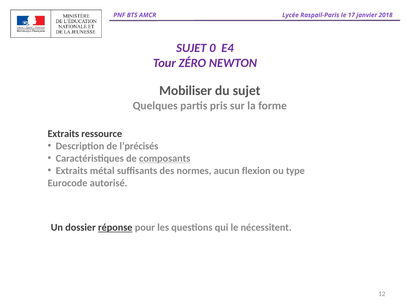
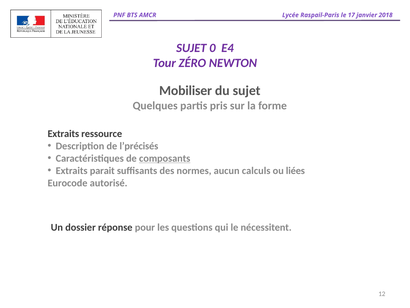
métal: métal -> parait (102, 170)
flexion: flexion -> calculs (256, 170)
type: type -> liées (295, 170)
réponse underline: present -> none (115, 227)
